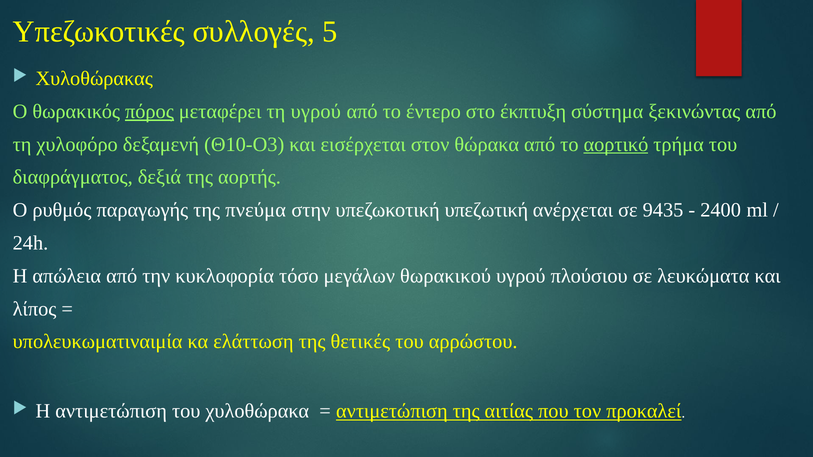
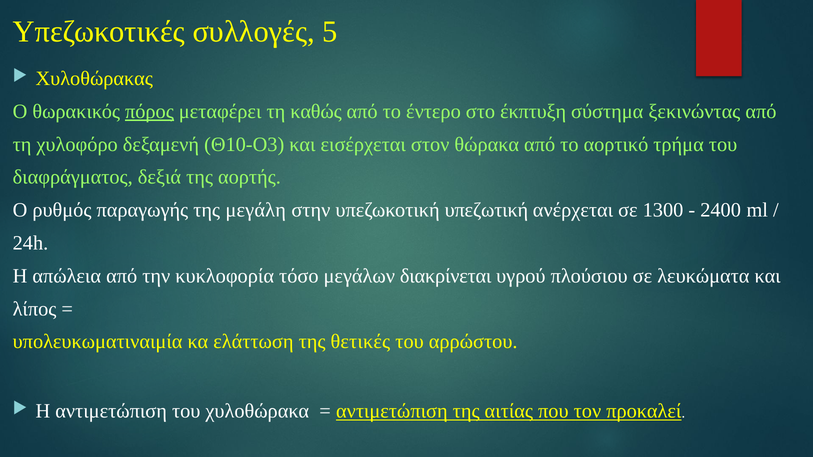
τη υγρού: υγρού -> καθώς (316, 112)
αορτικό underline: present -> none (616, 144)
πνεύμα: πνεύμα -> μεγάλη (256, 210)
9435: 9435 -> 1300 (663, 210)
θωρακικού: θωρακικού -> διακρίνεται (446, 276)
